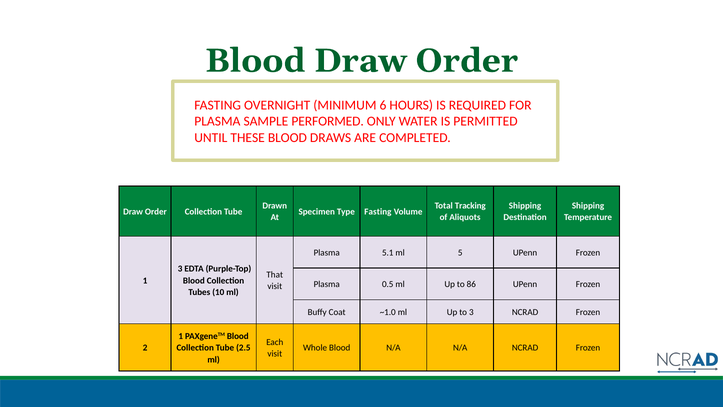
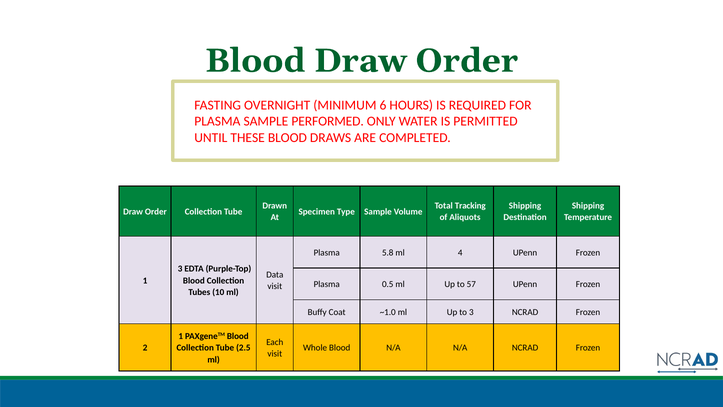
Type Fasting: Fasting -> Sample (378, 211)
5.1: 5.1 -> 5.8 (388, 252)
5: 5 -> 4 (460, 252)
That: That -> Data (275, 274)
86: 86 -> 57 (471, 284)
